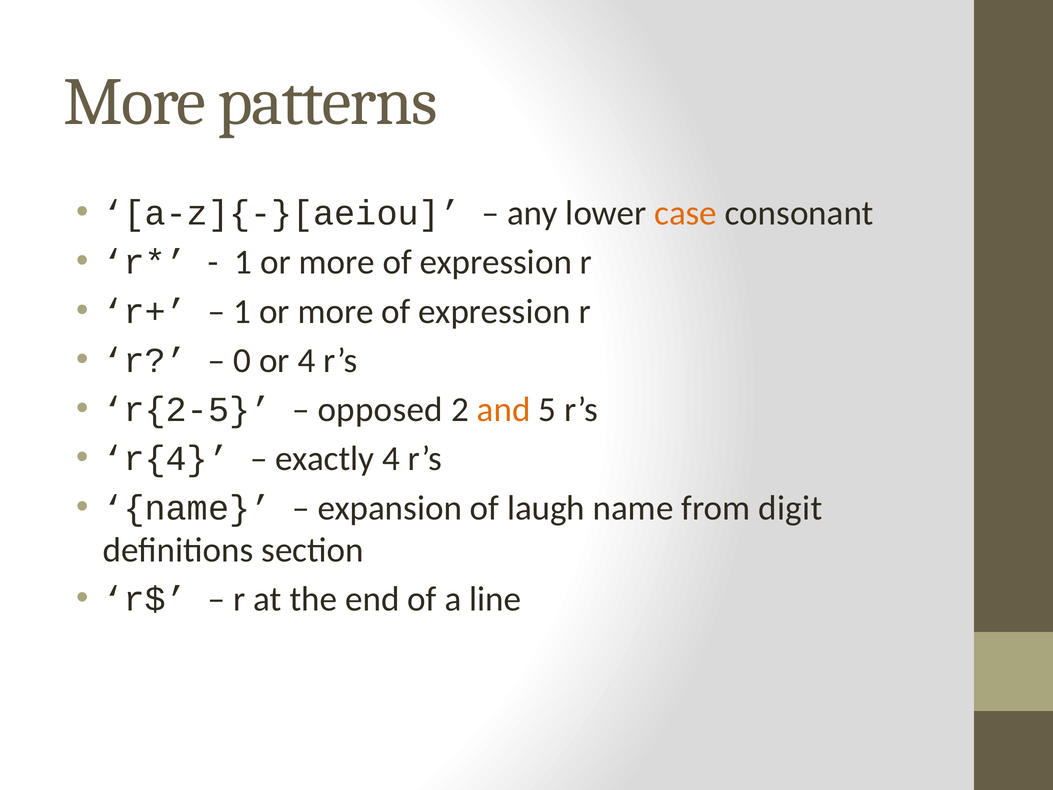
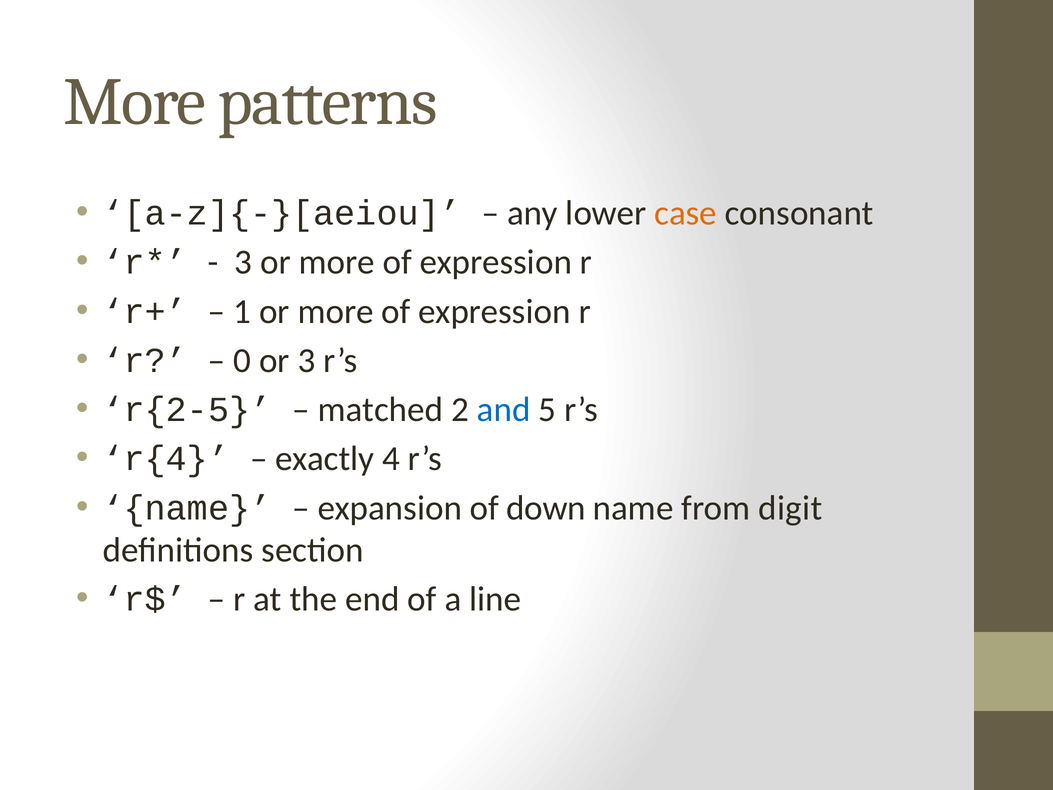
1: 1 -> 3 (243, 262)
or 4: 4 -> 3 (307, 360)
opposed: opposed -> matched (380, 410)
and colour: orange -> blue (504, 410)
laugh: laugh -> down (546, 508)
